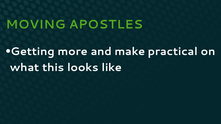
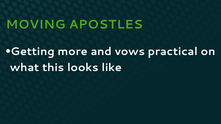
make: make -> vows (130, 52)
